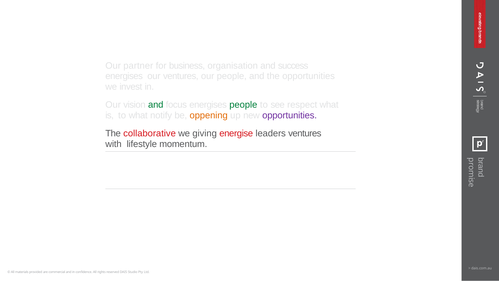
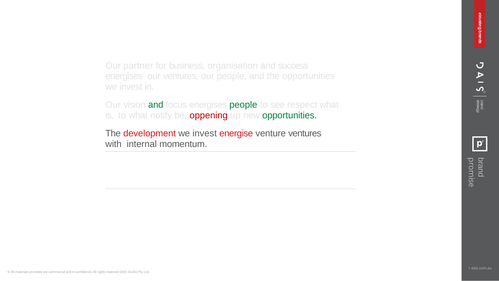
oppening colour: orange -> red (209, 115)
opportunities colour: purple -> green (290, 115)
collaborative: collaborative -> development (150, 133)
giving: giving -> invest (205, 133)
leaders: leaders -> venture (271, 133)
lifestyle: lifestyle -> internal (142, 144)
